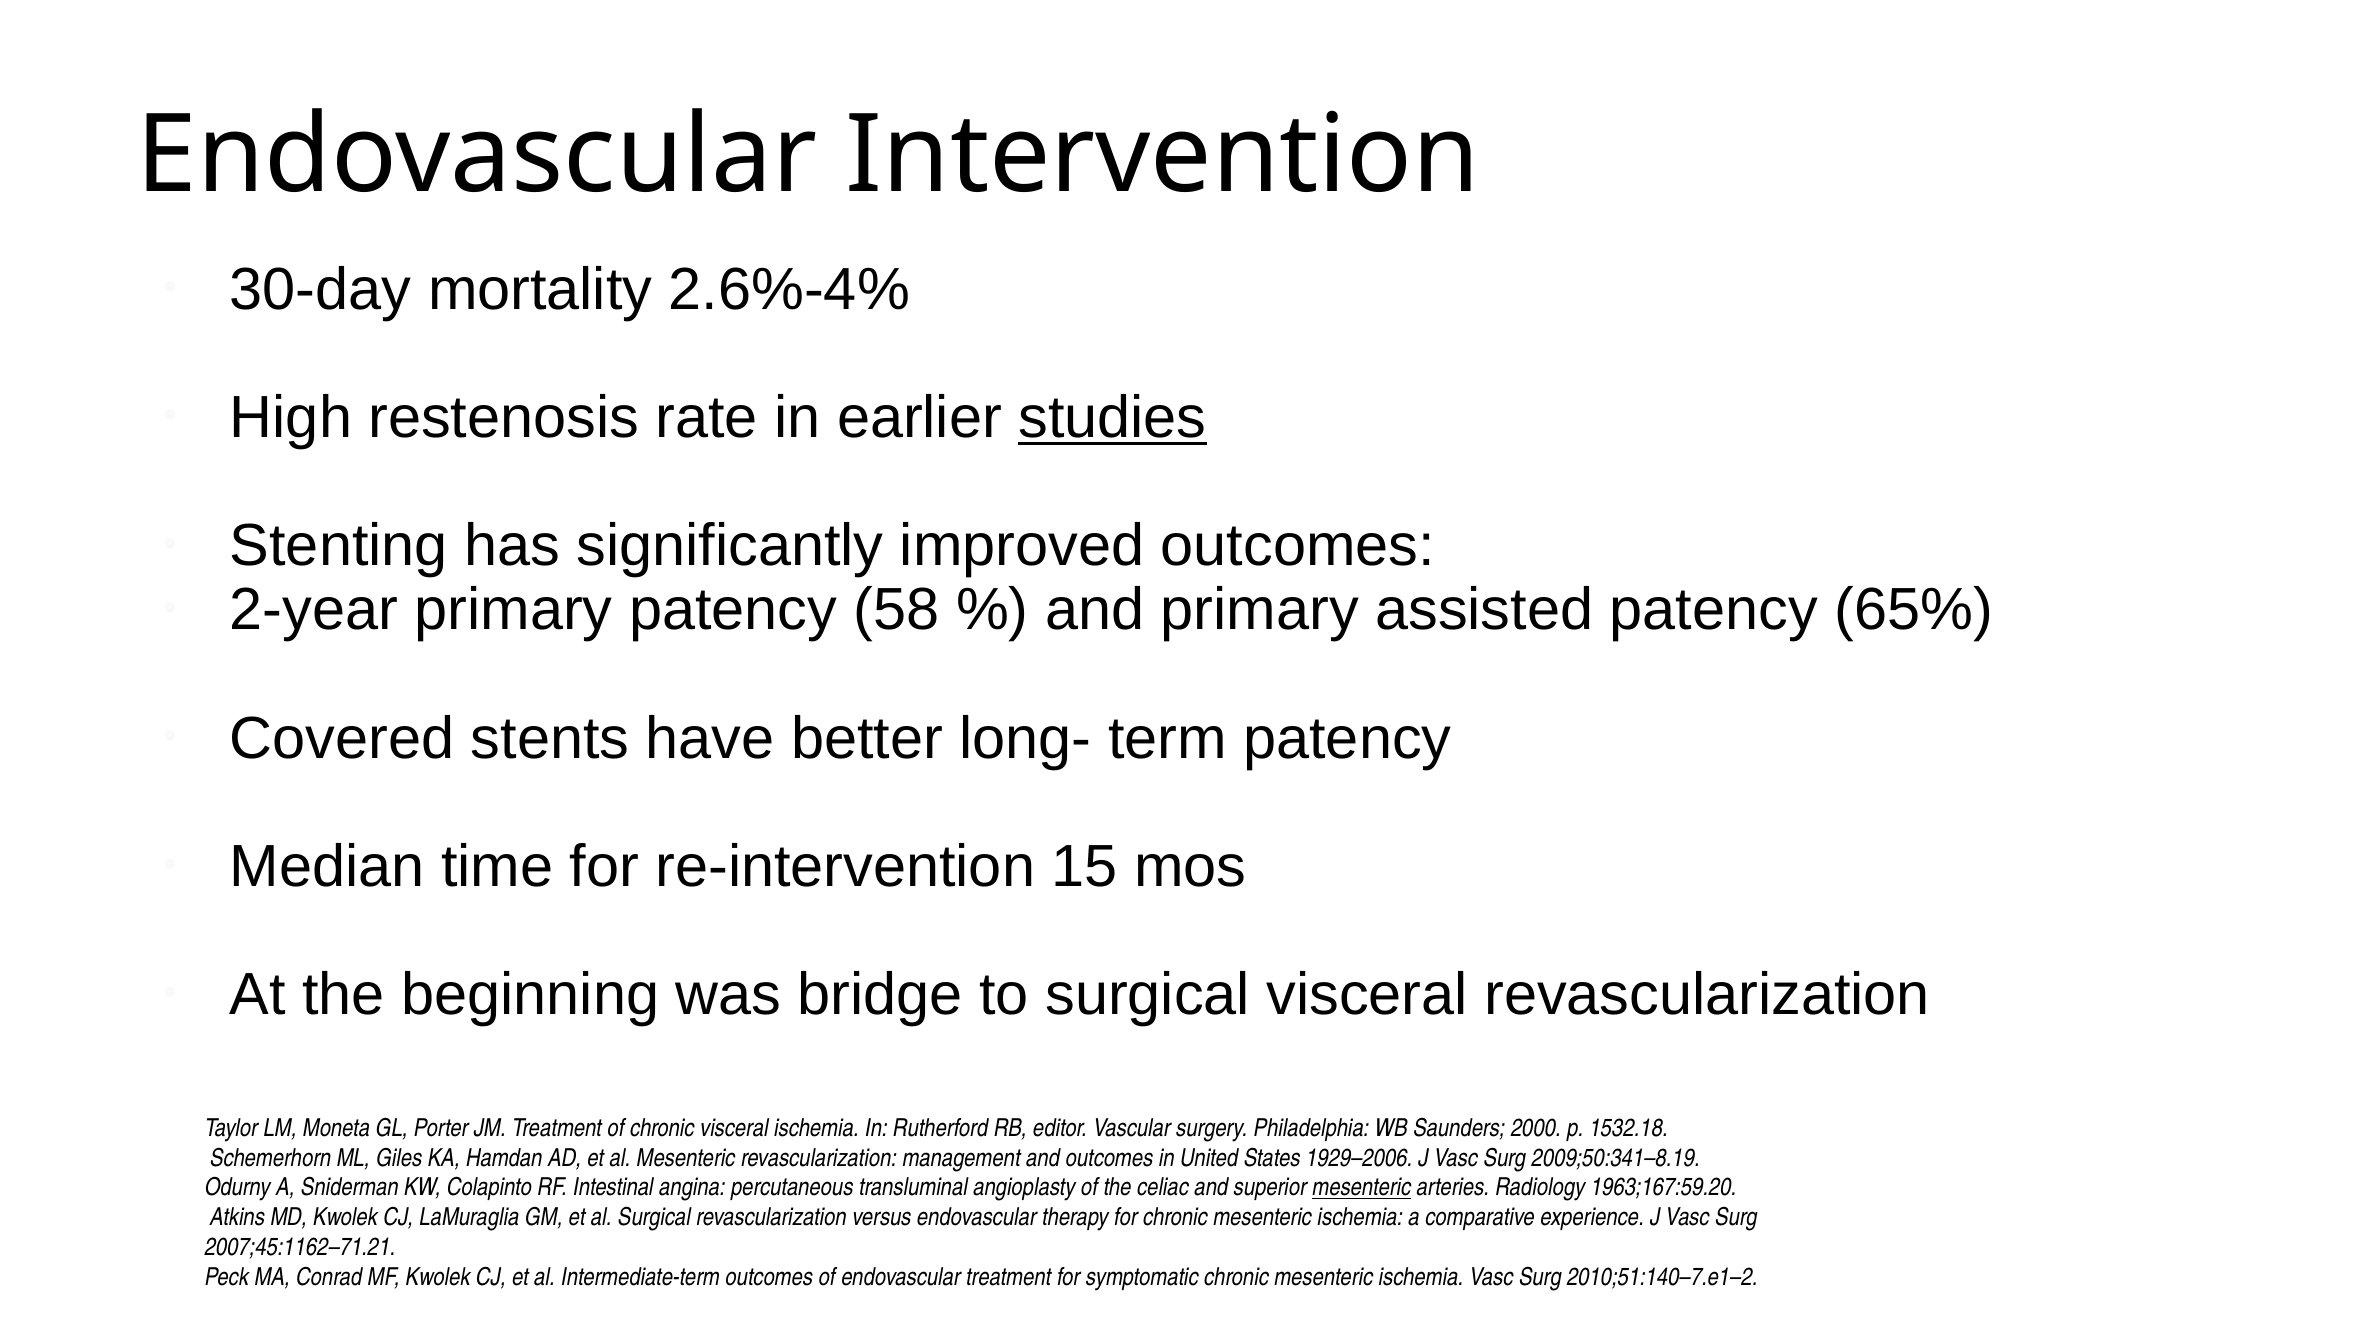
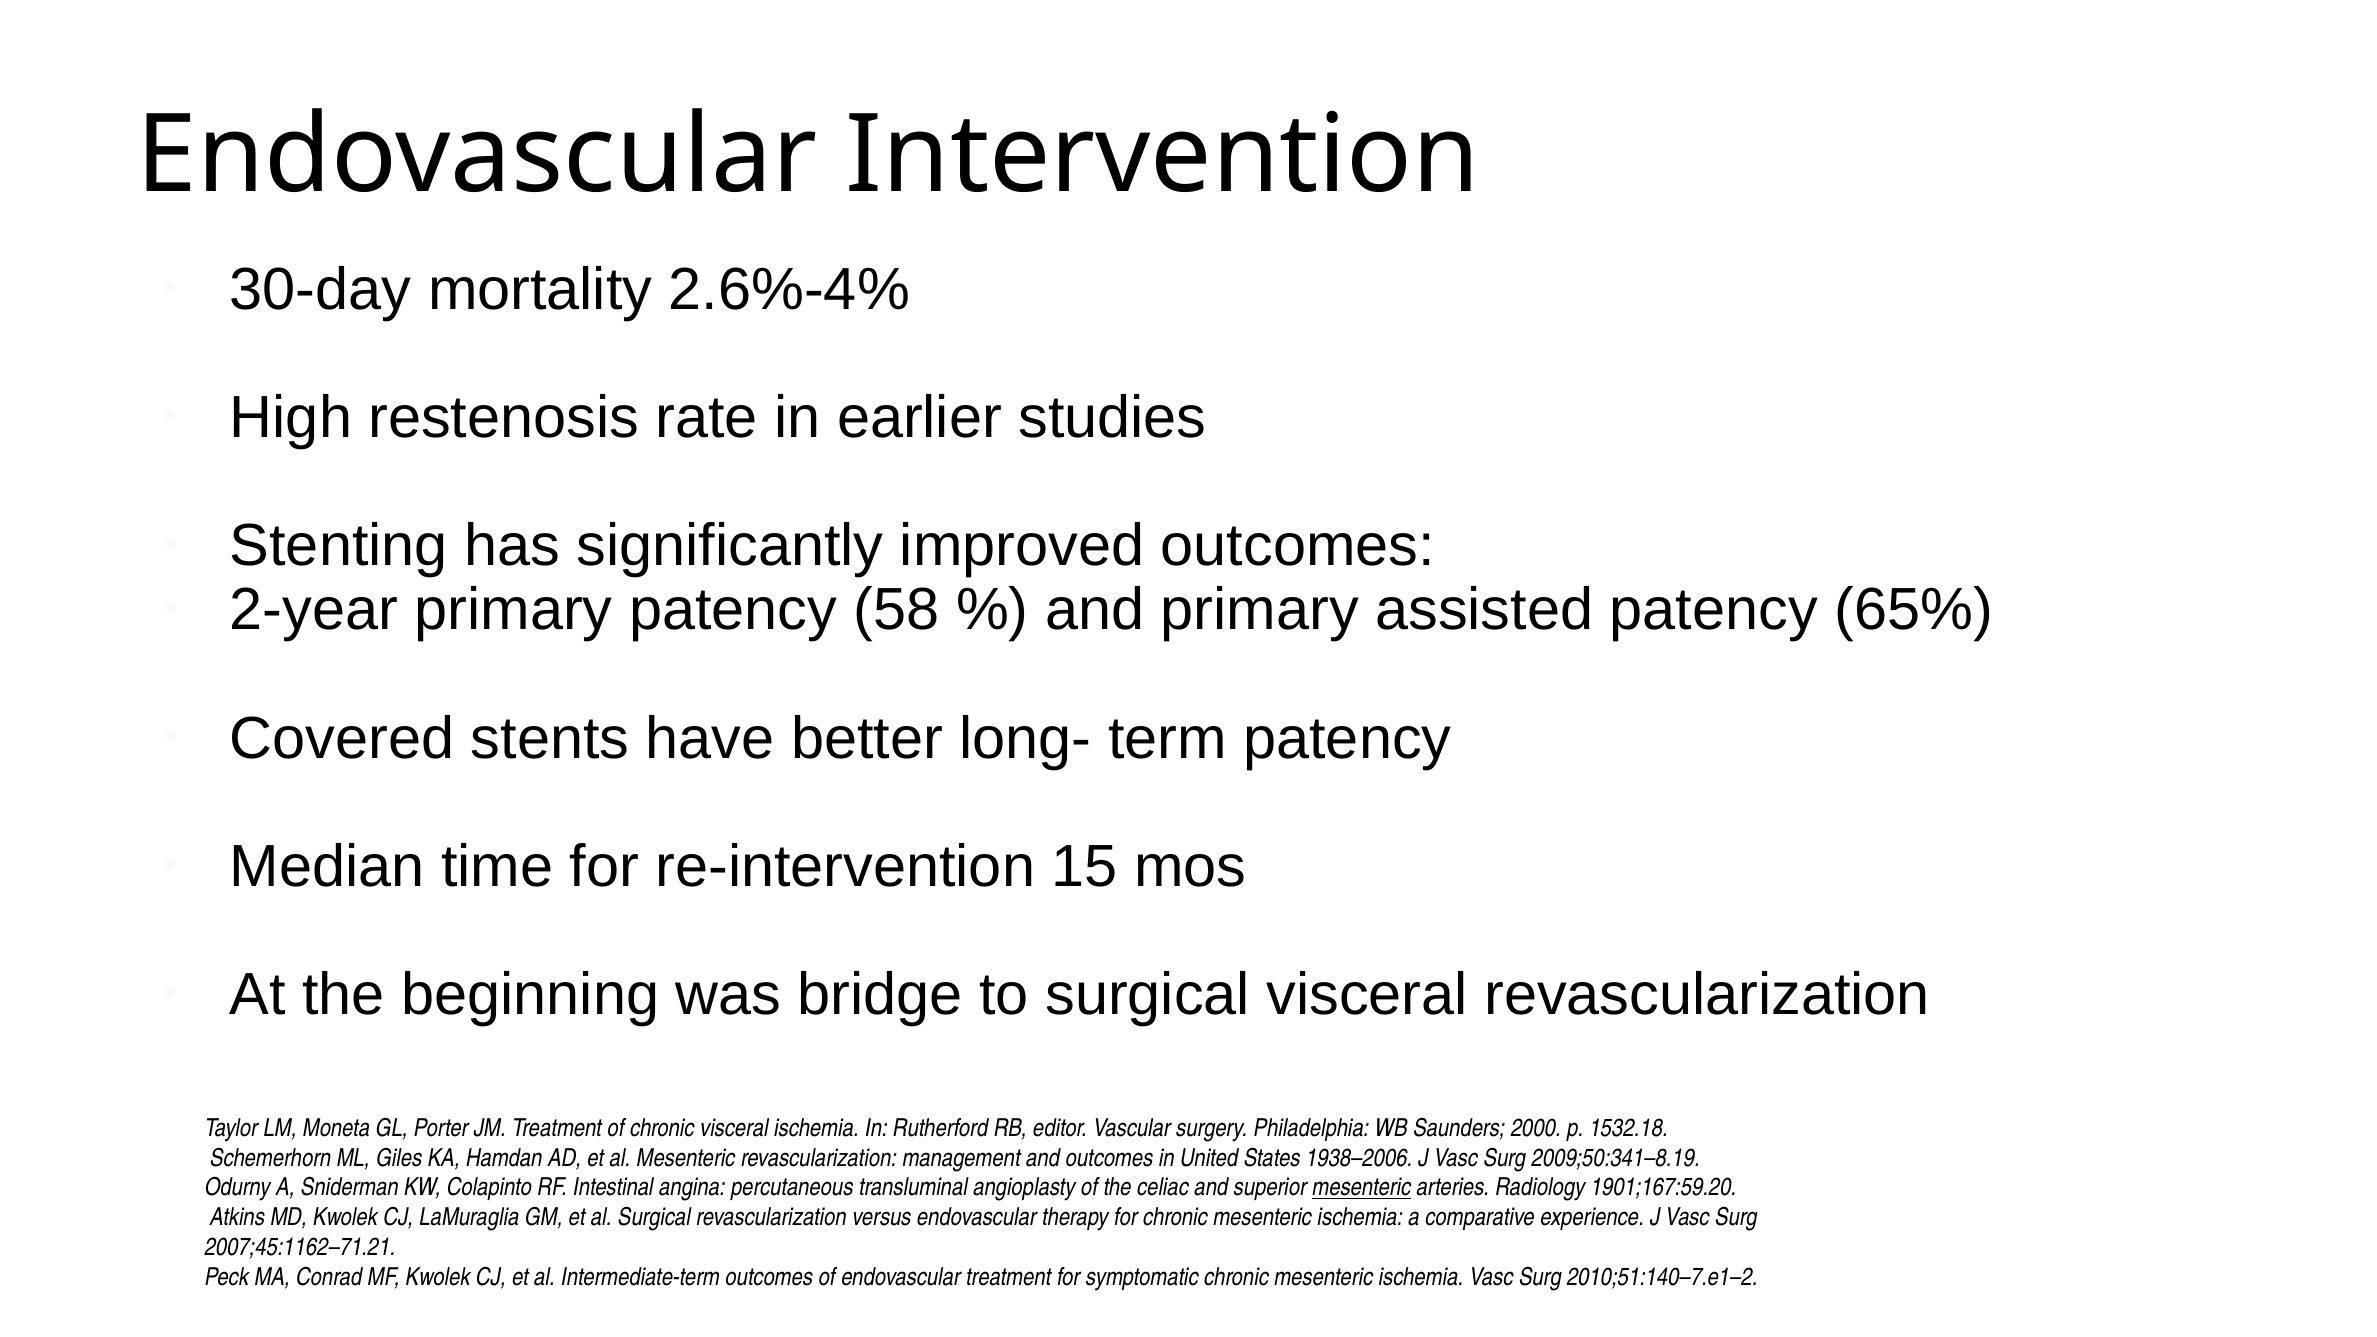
studies underline: present -> none (1113, 418)
1929–2006: 1929–2006 -> 1938–2006 (1360, 1158)
1963;167:59.20: 1963;167:59.20 -> 1901;167:59.20 (1664, 1188)
